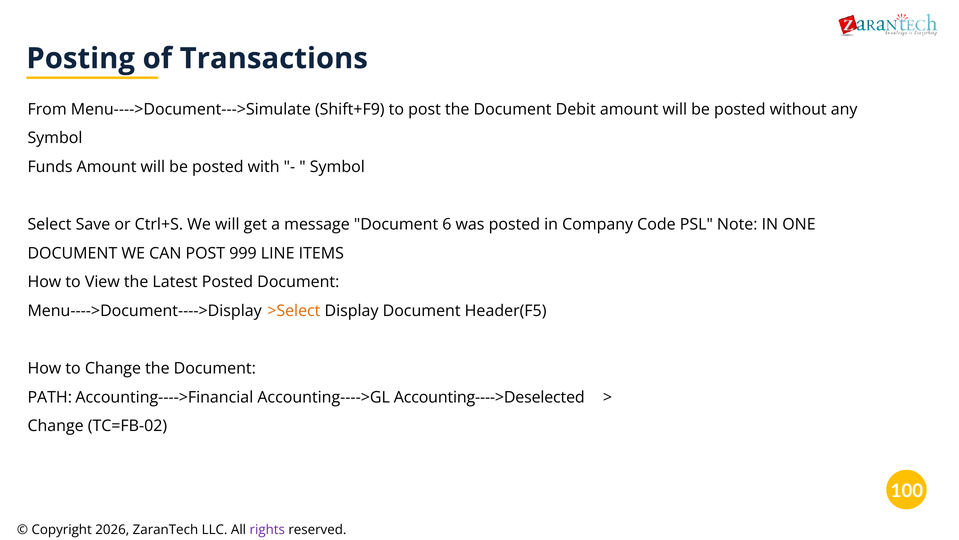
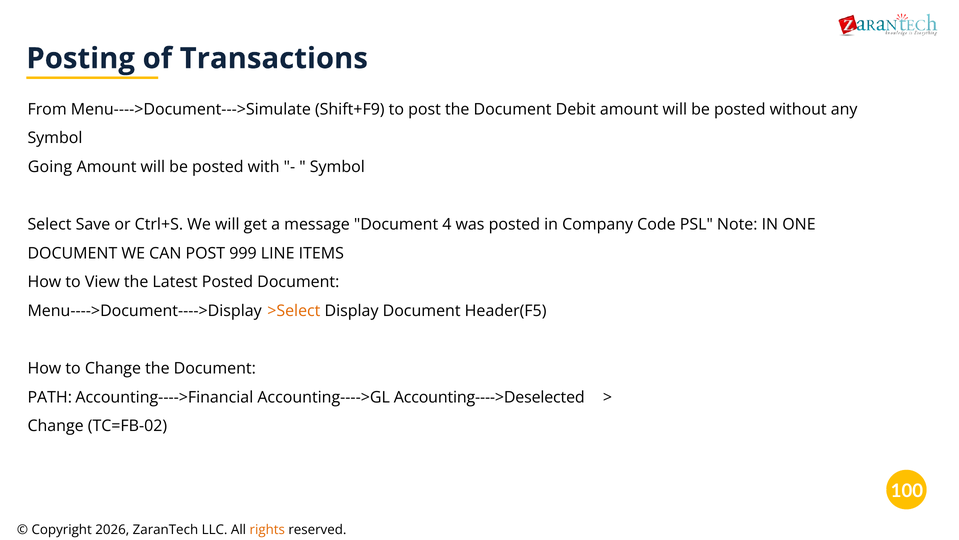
Funds: Funds -> Going (50, 167)
6: 6 -> 4 (447, 224)
rights colour: purple -> orange (267, 529)
